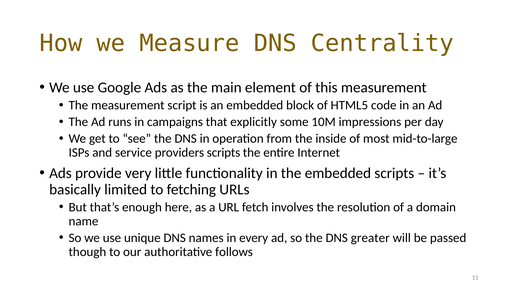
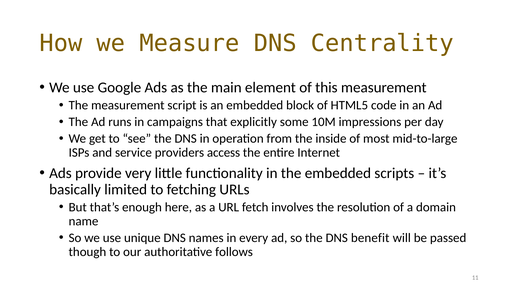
providers scripts: scripts -> access (224, 153)
greater: greater -> benefit (370, 238)
